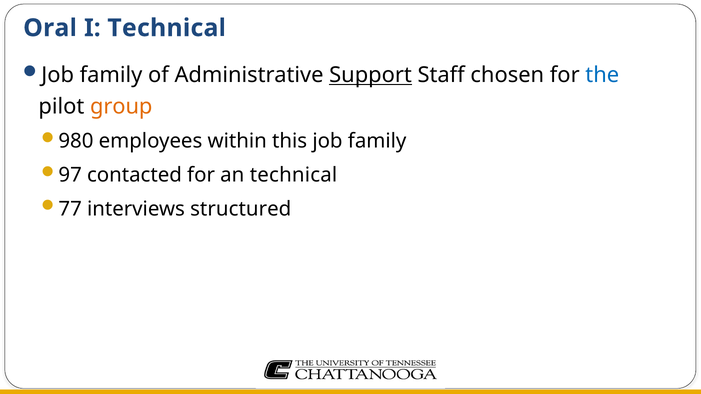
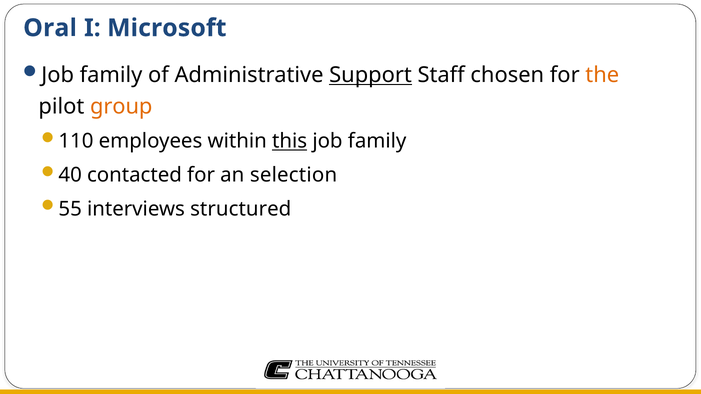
I Technical: Technical -> Microsoft (167, 28)
the colour: blue -> orange (602, 75)
980: 980 -> 110 (76, 141)
this underline: none -> present (290, 141)
97: 97 -> 40 (70, 175)
an technical: technical -> selection (294, 175)
77: 77 -> 55 (70, 209)
